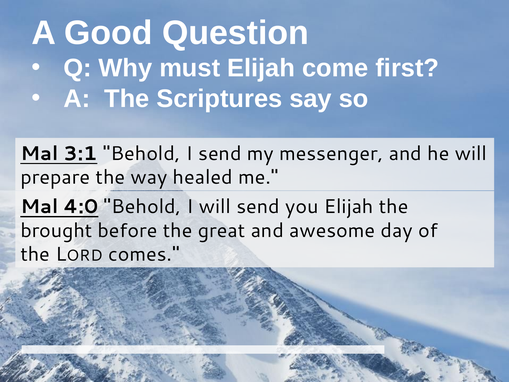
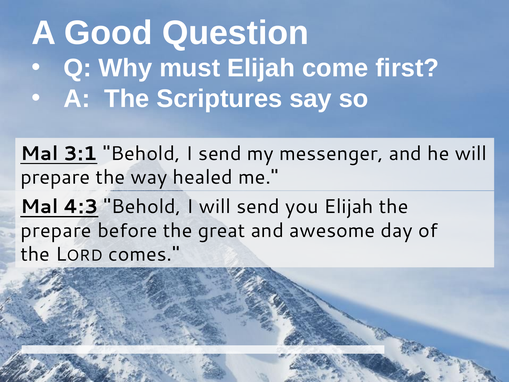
4:0: 4:0 -> 4:3 (81, 207)
brought: brought -> prepare (56, 230)
